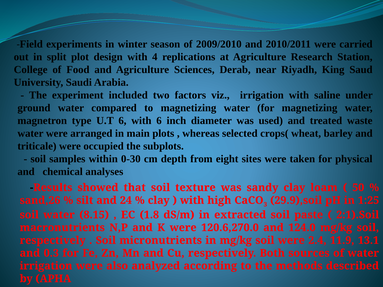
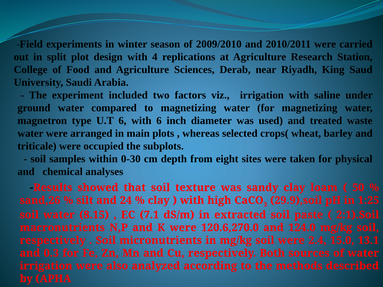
1.8: 1.8 -> 7.1 (149, 215)
11.9: 11.9 -> 15.0 (342, 241)
